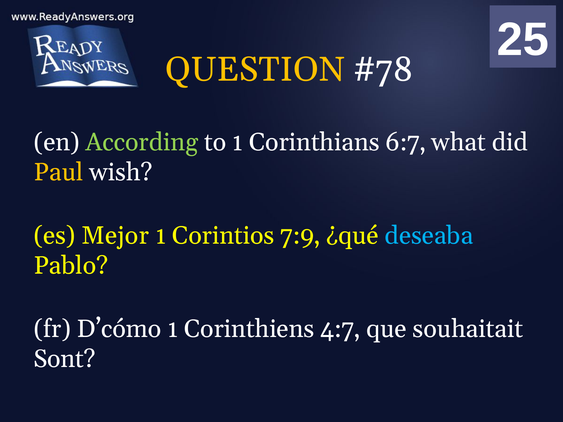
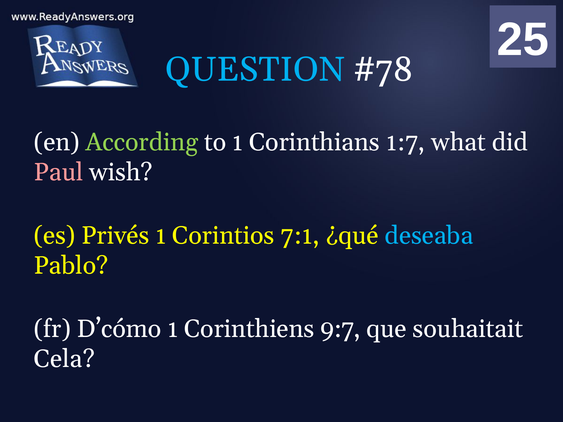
QUESTION colour: yellow -> light blue (255, 70)
6:7: 6:7 -> 1:7 (406, 142)
Paul colour: yellow -> pink (59, 172)
Mejor: Mejor -> Privés (115, 236)
7:9: 7:9 -> 7:1 (300, 236)
4:7: 4:7 -> 9:7 (340, 329)
Sont: Sont -> Cela (64, 359)
